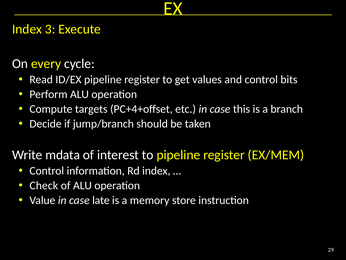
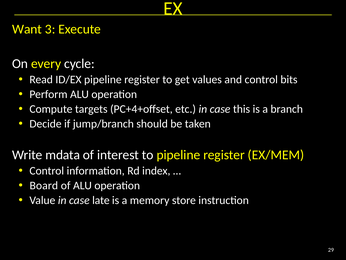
Index: Index -> Want (27, 29)
Check: Check -> Board (44, 185)
